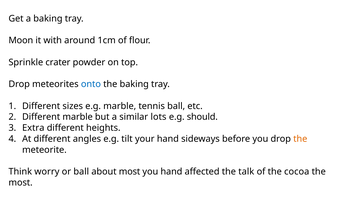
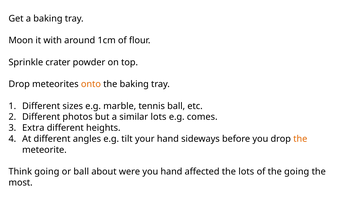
onto colour: blue -> orange (91, 84)
Different marble: marble -> photos (78, 117)
should: should -> comes (202, 117)
Think worry: worry -> going (47, 171)
about most: most -> were (129, 171)
the talk: talk -> lots (246, 171)
the cocoa: cocoa -> going (297, 171)
